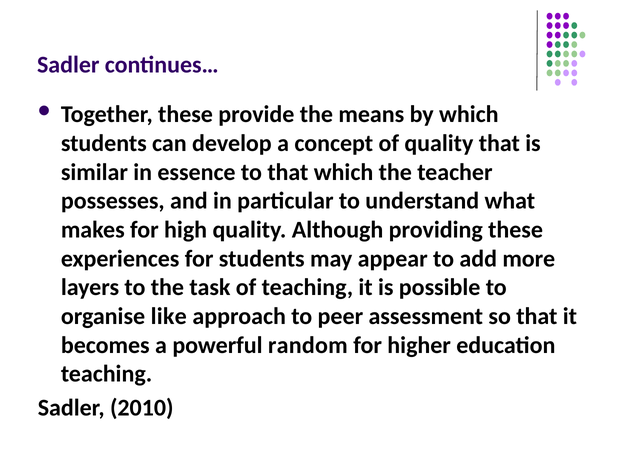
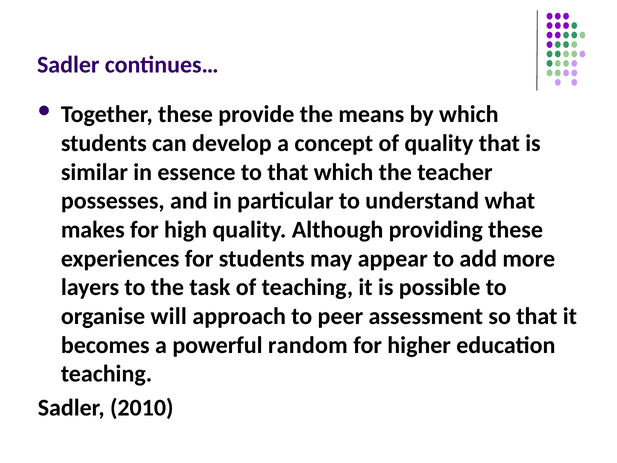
like: like -> will (169, 316)
